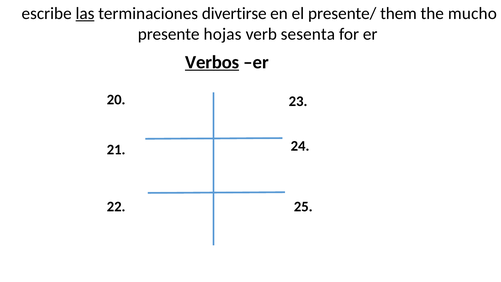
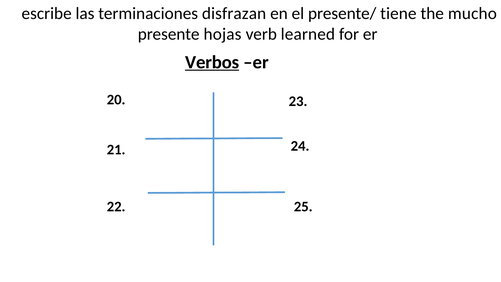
las underline: present -> none (85, 13)
divertirse: divertirse -> disfrazan (234, 13)
them: them -> tiene (398, 13)
sesenta: sesenta -> learned (308, 34)
